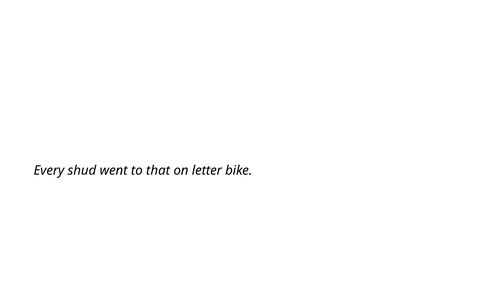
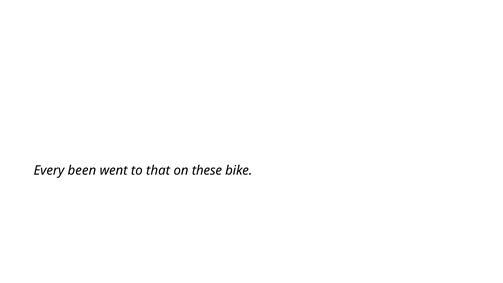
shud: shud -> been (82, 170)
letter: letter -> these (207, 170)
